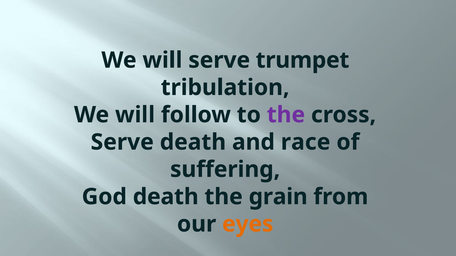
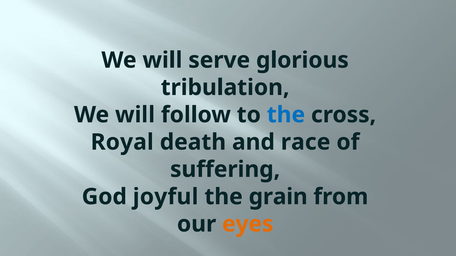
trumpet: trumpet -> glorious (302, 60)
the colour: purple -> blue (286, 115)
Serve: Serve -> Royal (122, 142)
God death: death -> joyful (166, 197)
